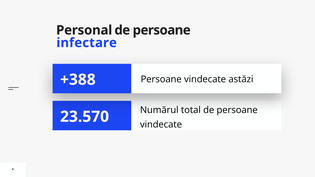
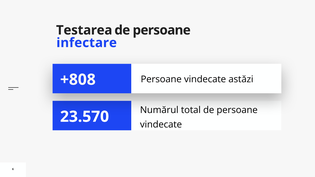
Personal: Personal -> Testarea (84, 30)
+388: +388 -> +808 (78, 80)
